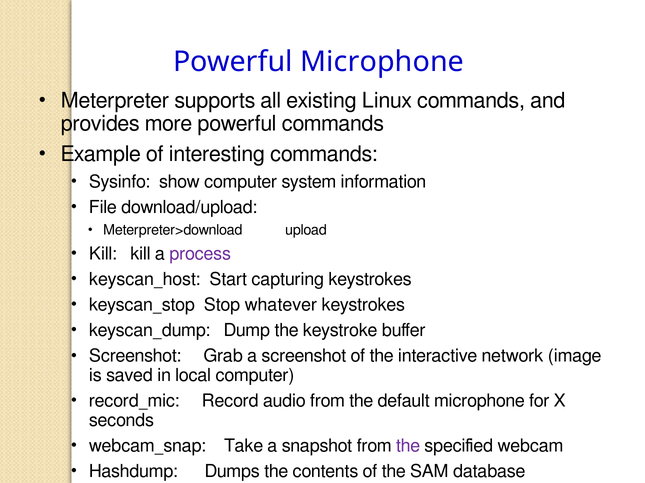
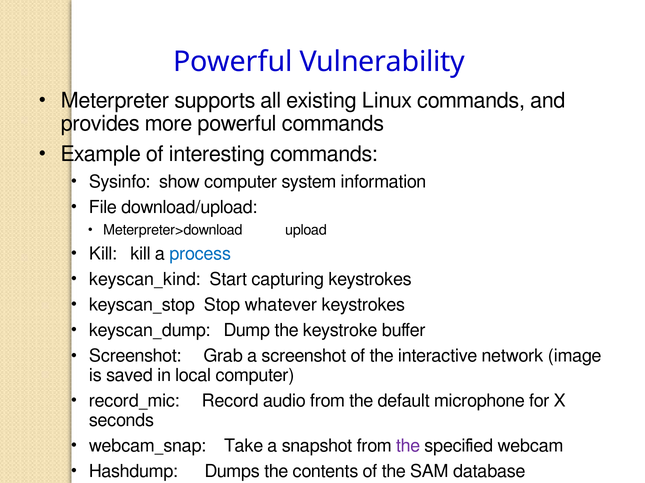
Powerful Microphone: Microphone -> Vulnerability (382, 62)
process colour: purple -> blue (200, 254)
keyscan_host: keyscan_host -> keyscan_kind (145, 280)
